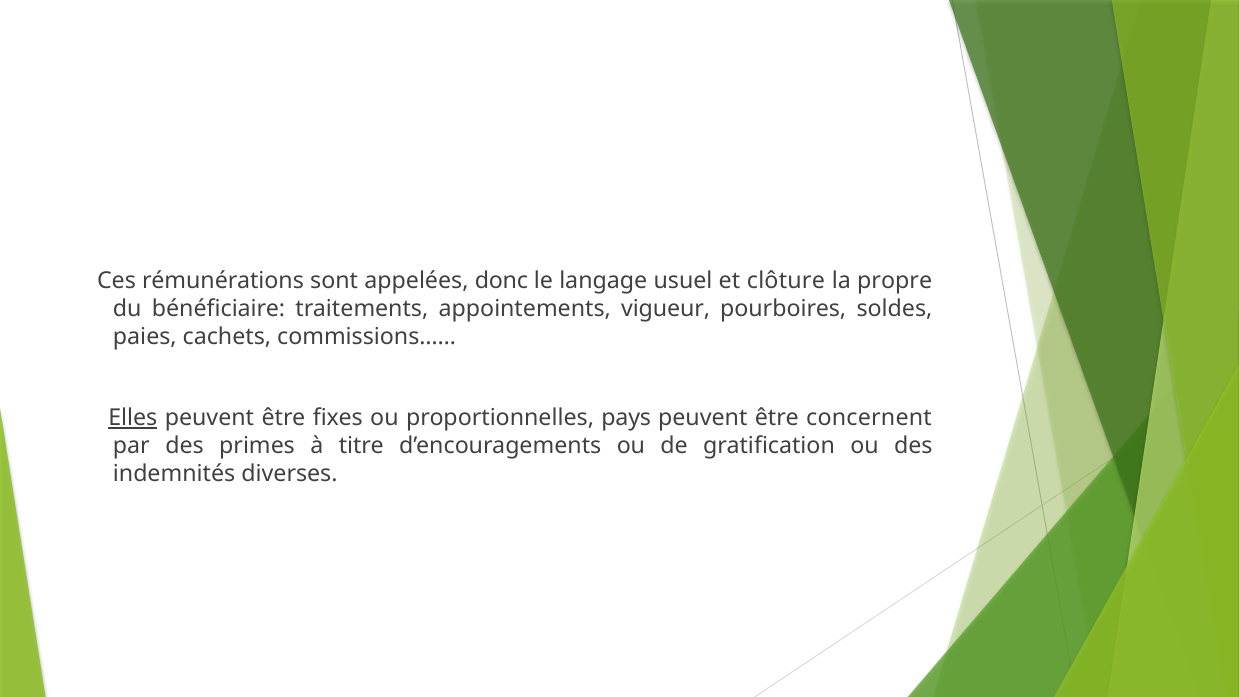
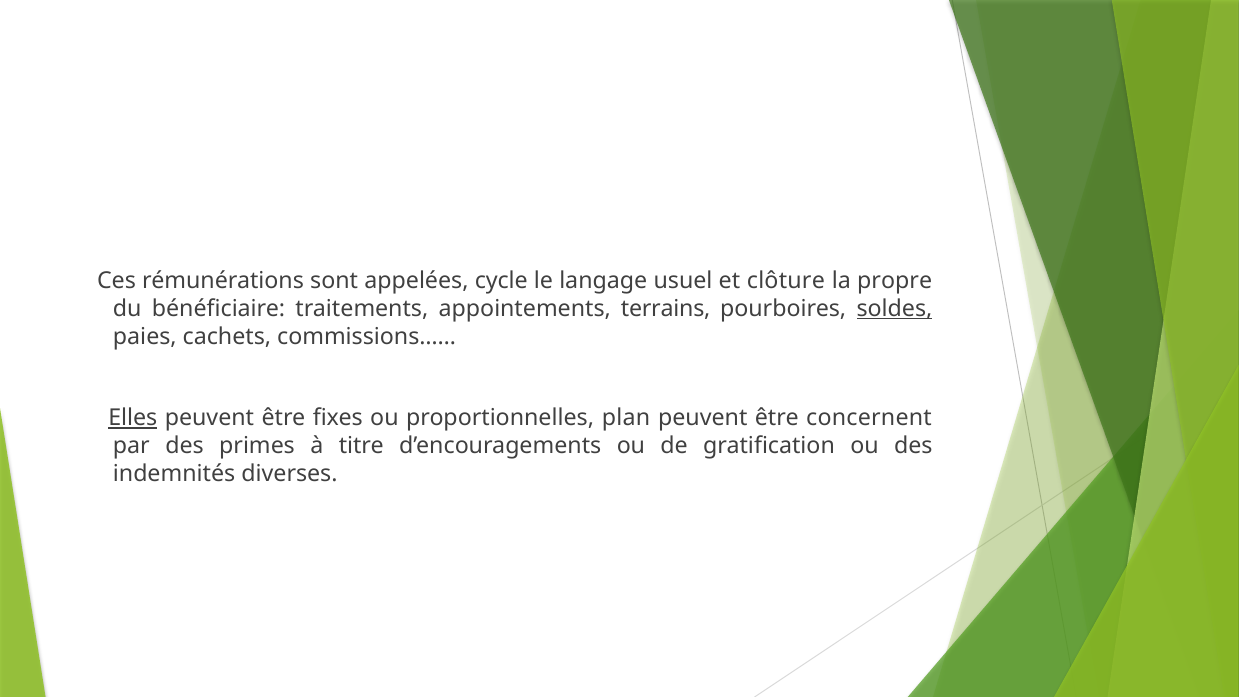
donc: donc -> cycle (501, 281)
vigueur: vigueur -> terrains (666, 308)
soldes underline: none -> present (894, 308)
pays: pays -> plan (626, 418)
